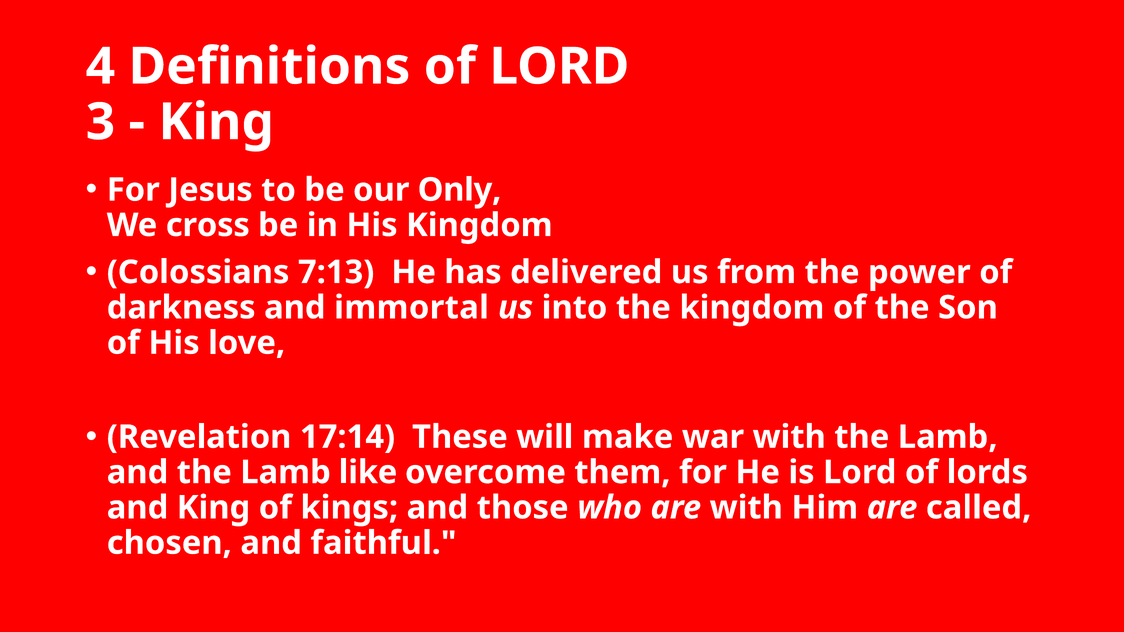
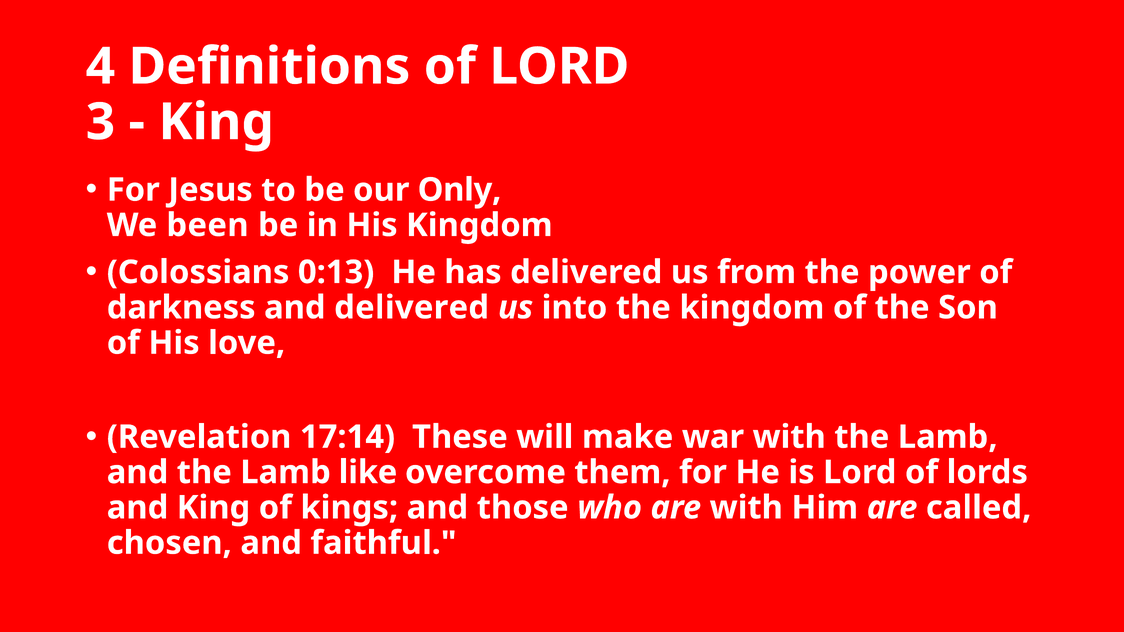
cross: cross -> been (207, 225)
7:13: 7:13 -> 0:13 (336, 272)
and immortal: immortal -> delivered (412, 308)
